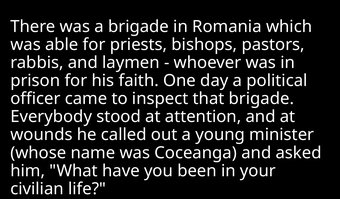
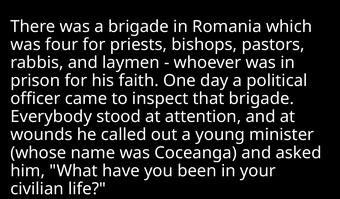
able: able -> four (62, 45)
